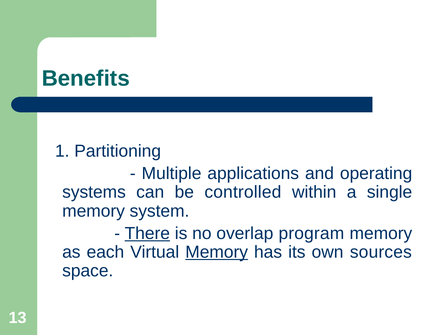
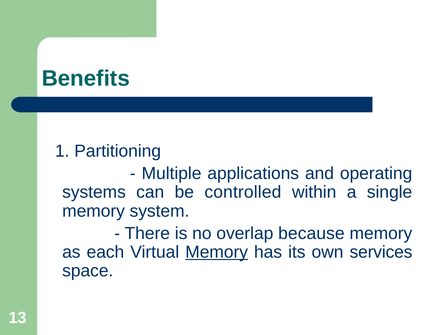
There underline: present -> none (147, 233)
program: program -> because (311, 233)
sources: sources -> services (381, 252)
